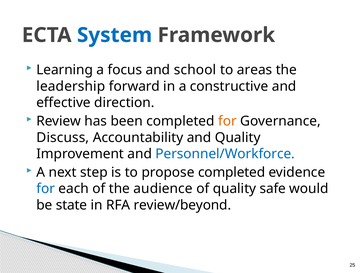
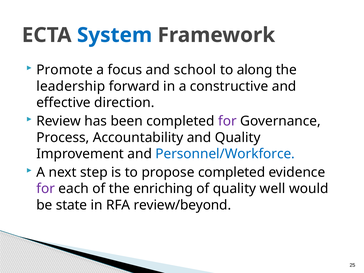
Learning: Learning -> Promote (65, 70)
areas: areas -> along (255, 70)
for colour: orange -> purple (227, 121)
Discuss: Discuss -> Process (63, 138)
for colour: blue -> purple (46, 189)
audience: audience -> enriching (163, 189)
safe: safe -> well (273, 189)
